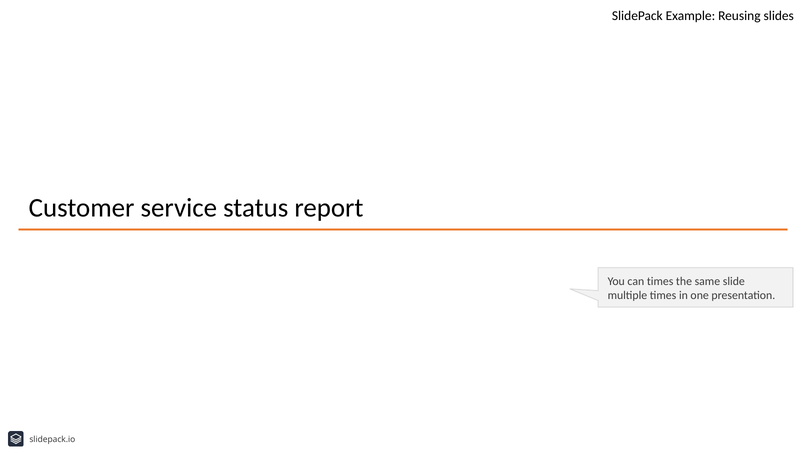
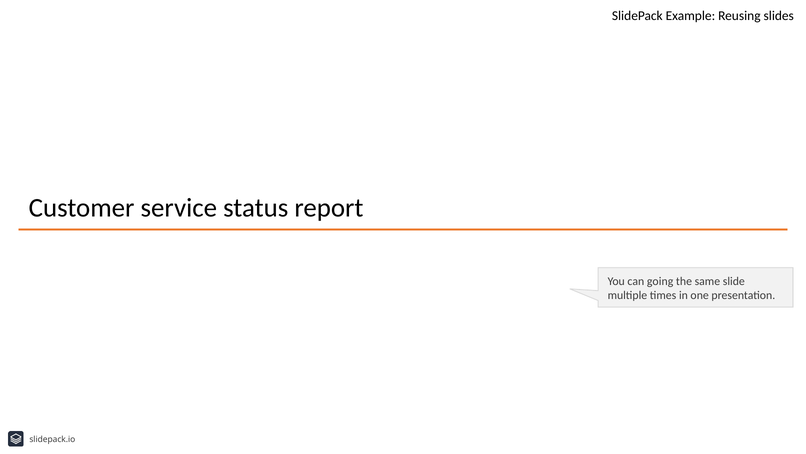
can times: times -> going (660, 281)
